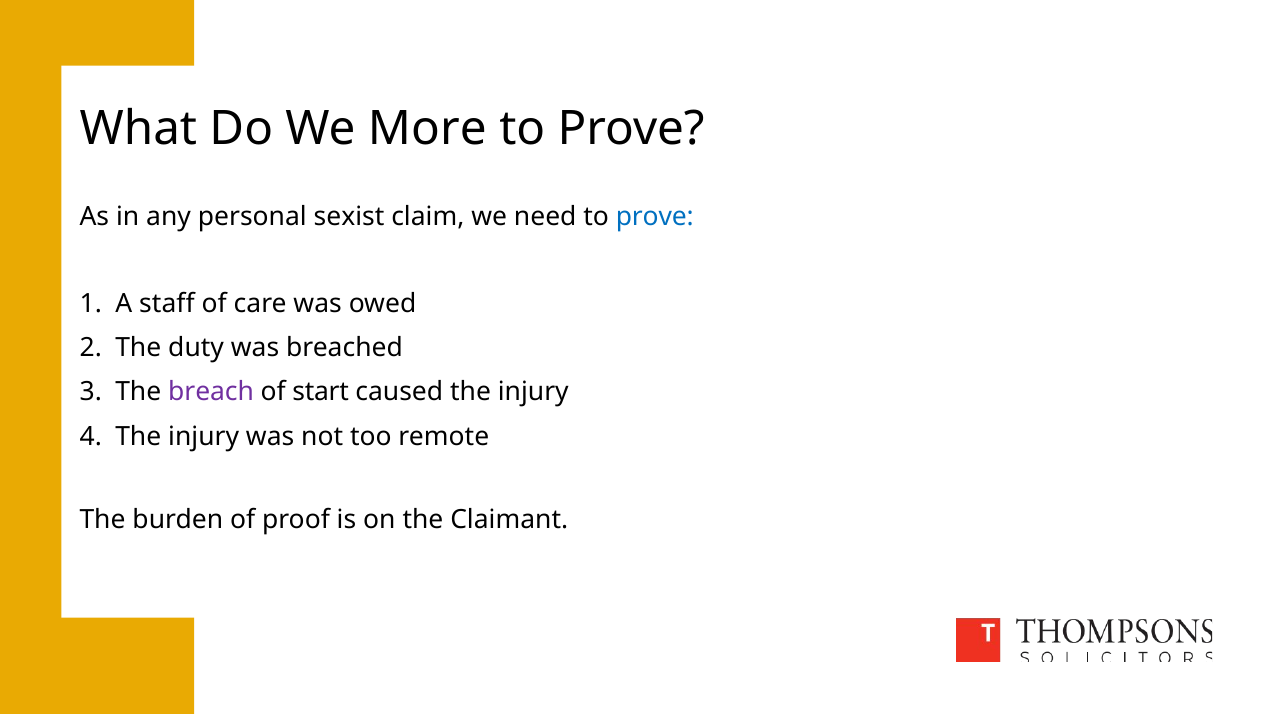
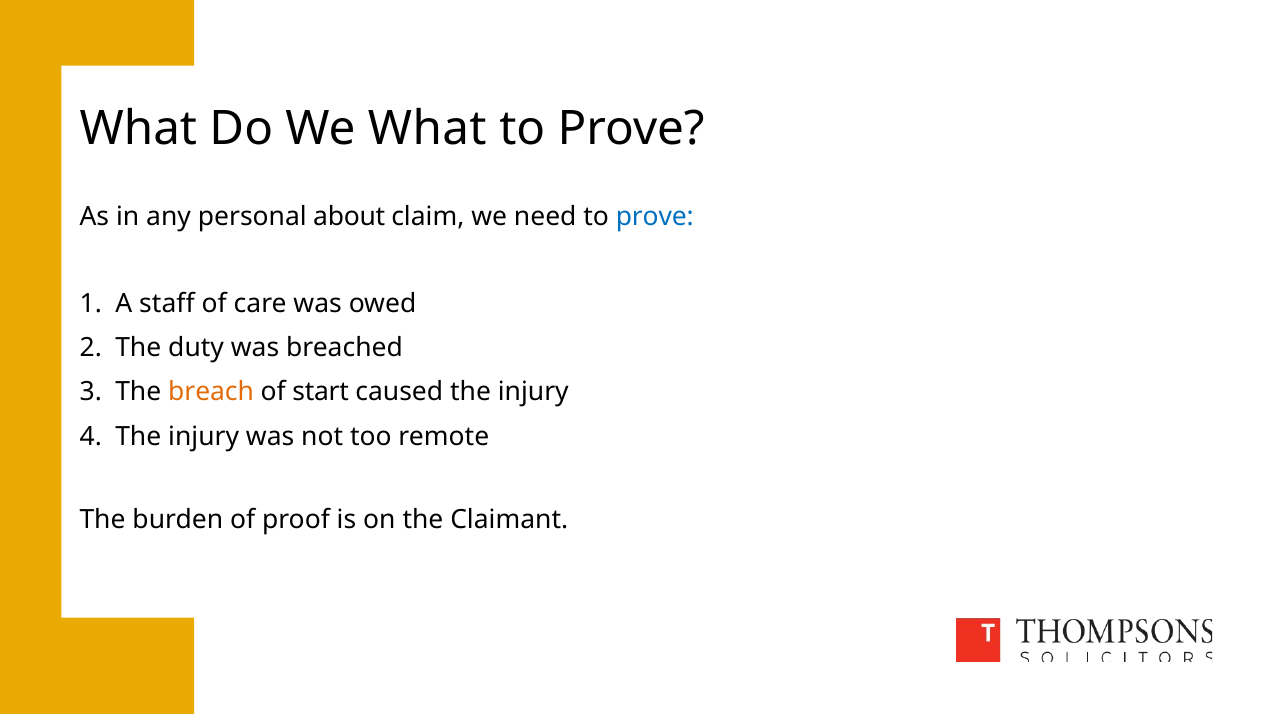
We More: More -> What (427, 129)
sexist: sexist -> about (349, 217)
breach colour: purple -> orange (211, 392)
